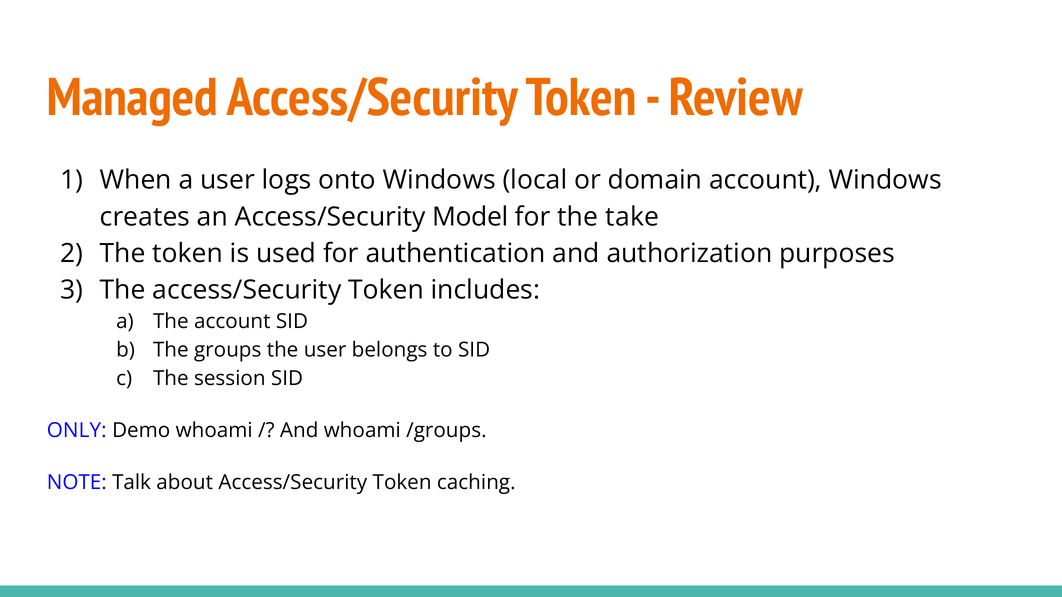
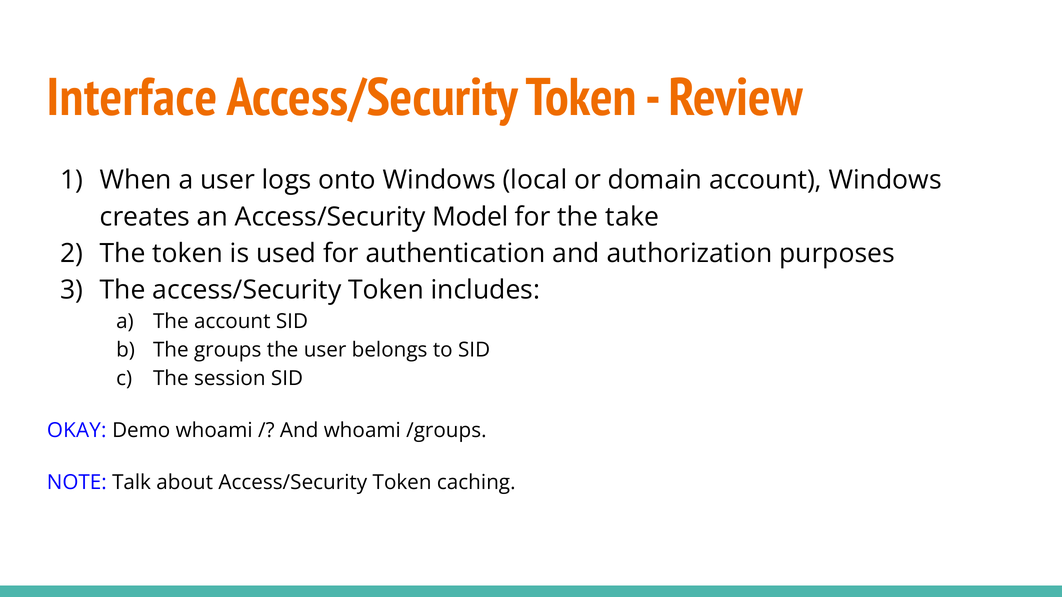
Managed: Managed -> Interface (132, 98)
ONLY: ONLY -> OKAY (77, 431)
